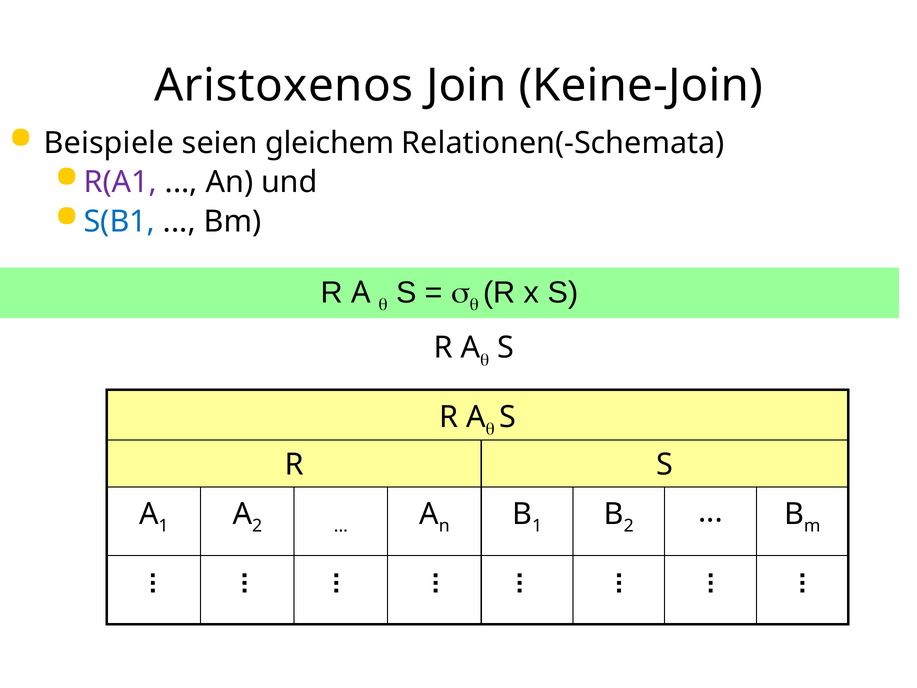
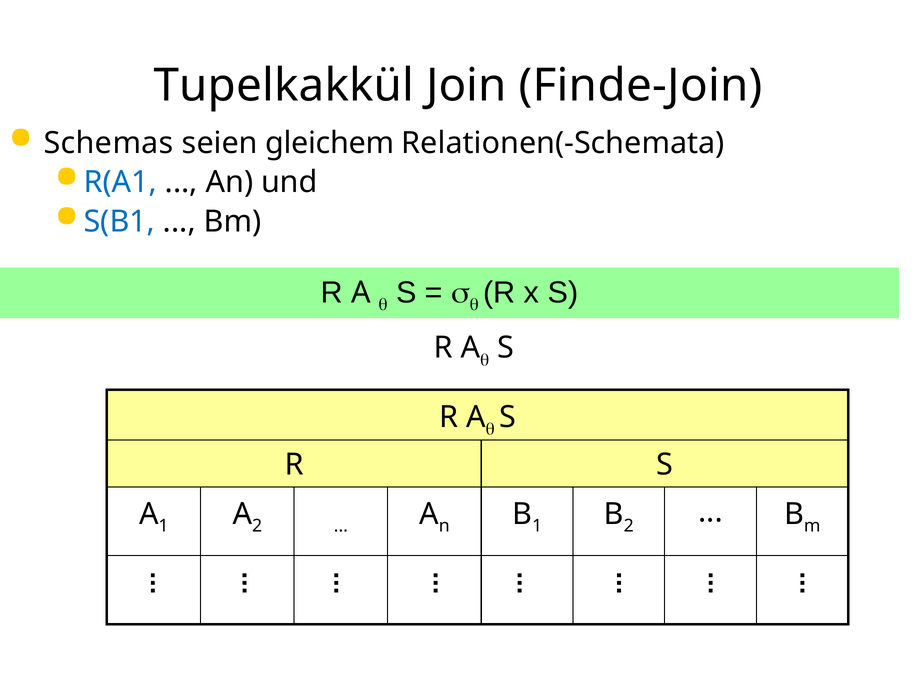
Aristoxenos: Aristoxenos -> Tupelkakkül (284, 86)
Keine-Join: Keine-Join -> Finde-Join (641, 86)
Beispiele: Beispiele -> Schemas (109, 143)
R(A1 colour: purple -> blue (120, 182)
